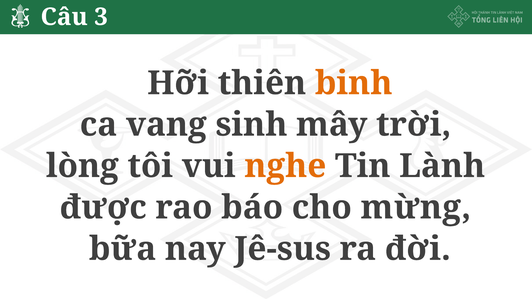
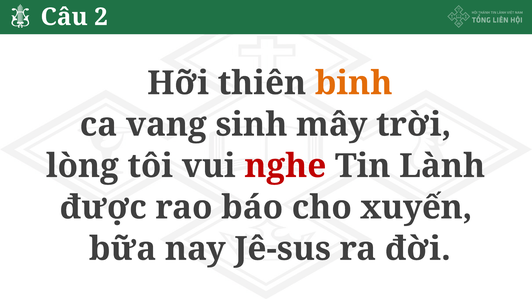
3: 3 -> 2 (101, 17)
nghe colour: orange -> red (285, 166)
mừng: mừng -> xuyến (416, 208)
